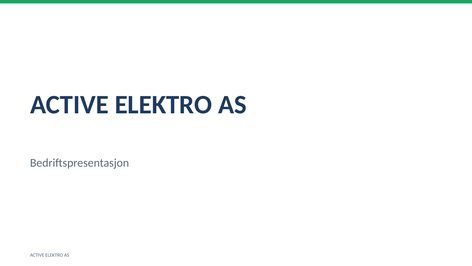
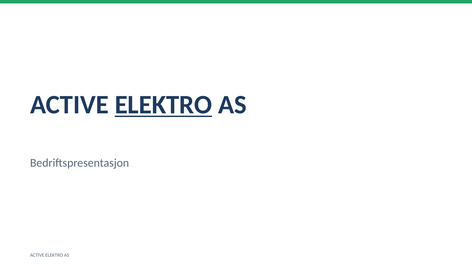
ELEKTRO underline: none -> present (163, 105)
